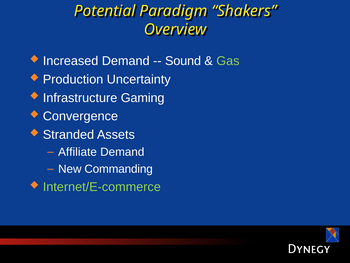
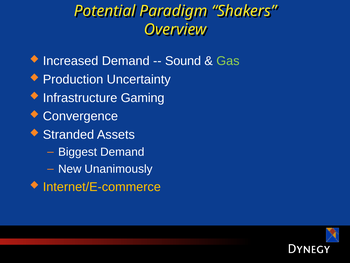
Affiliate: Affiliate -> Biggest (78, 152)
Commanding: Commanding -> Unanimously (118, 169)
Internet/E-commerce colour: light green -> yellow (102, 187)
